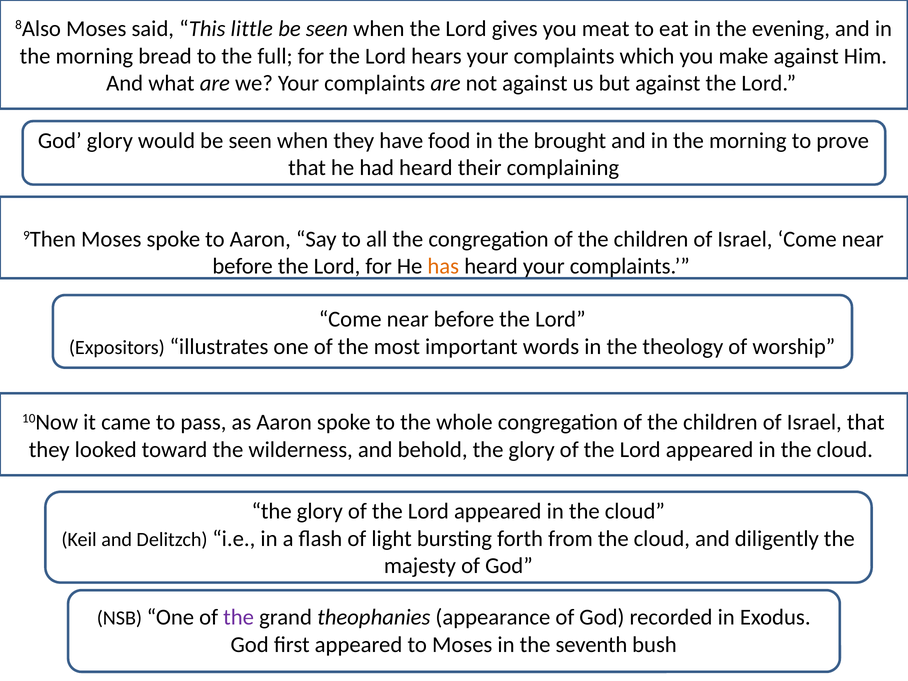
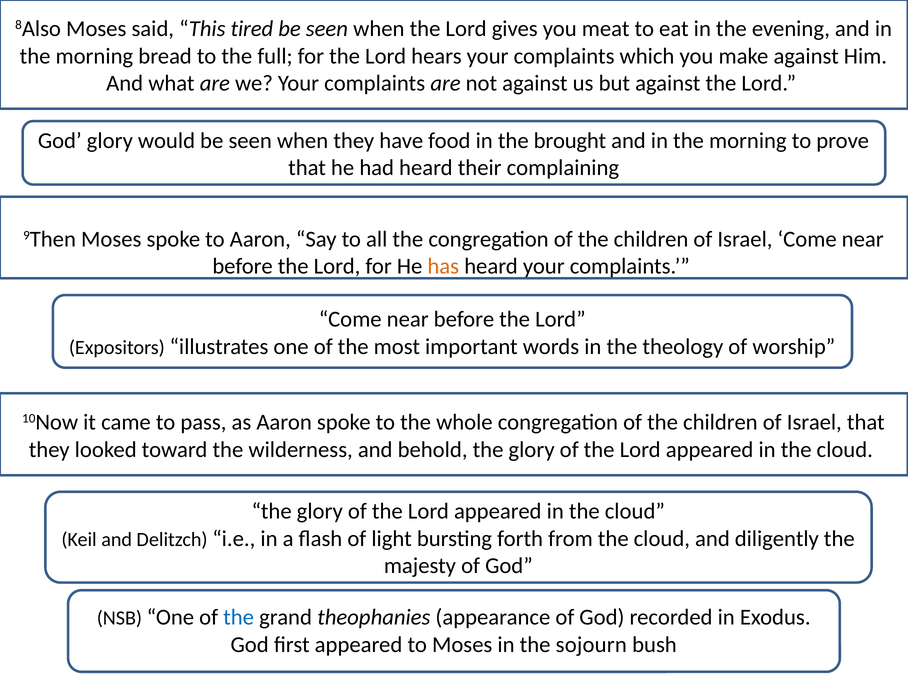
little: little -> tired (252, 29)
the colour: purple -> blue (239, 617)
seventh: seventh -> sojourn (591, 645)
